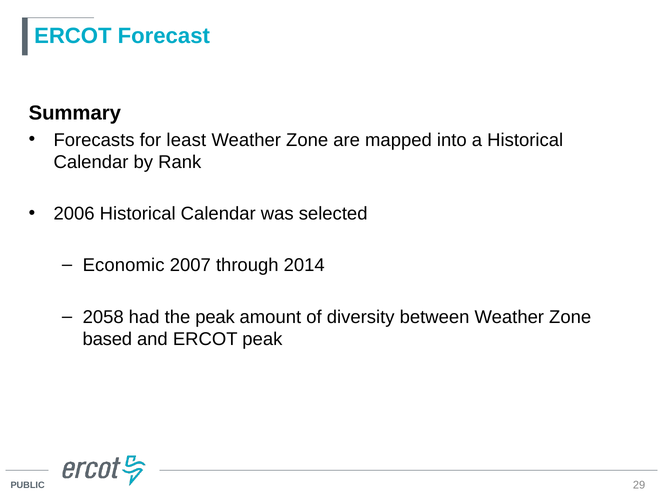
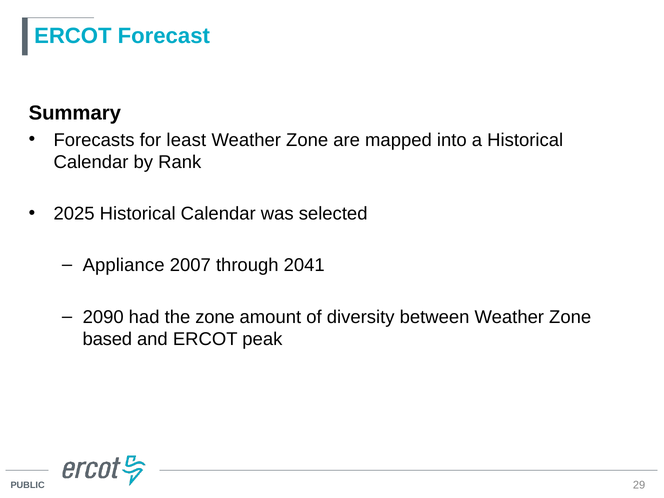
2006: 2006 -> 2025 (74, 214)
Economic: Economic -> Appliance (124, 265)
2014: 2014 -> 2041 (304, 265)
2058: 2058 -> 2090 (103, 317)
the peak: peak -> zone (215, 317)
